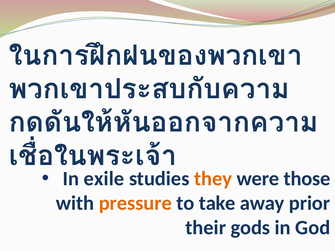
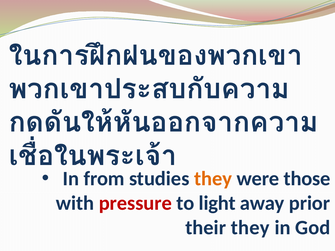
exile: exile -> from (104, 179)
pressure colour: orange -> red (135, 203)
take: take -> light (217, 203)
their gods: gods -> they (250, 228)
